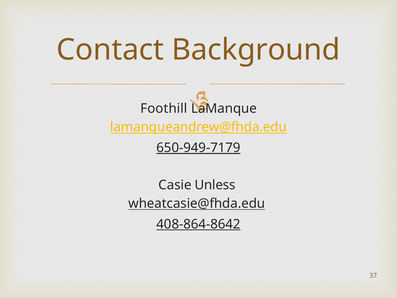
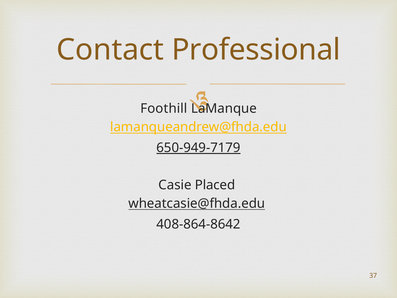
Background: Background -> Professional (256, 50)
Unless: Unless -> Placed (215, 185)
408-864-8642 underline: present -> none (198, 224)
